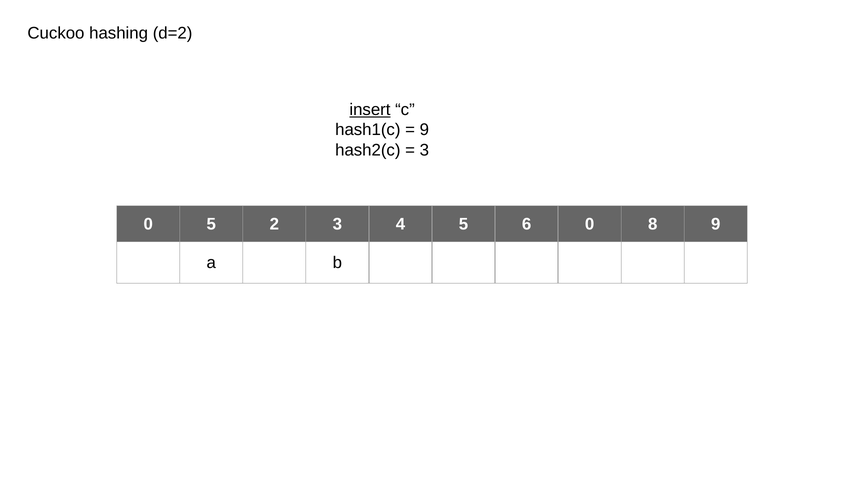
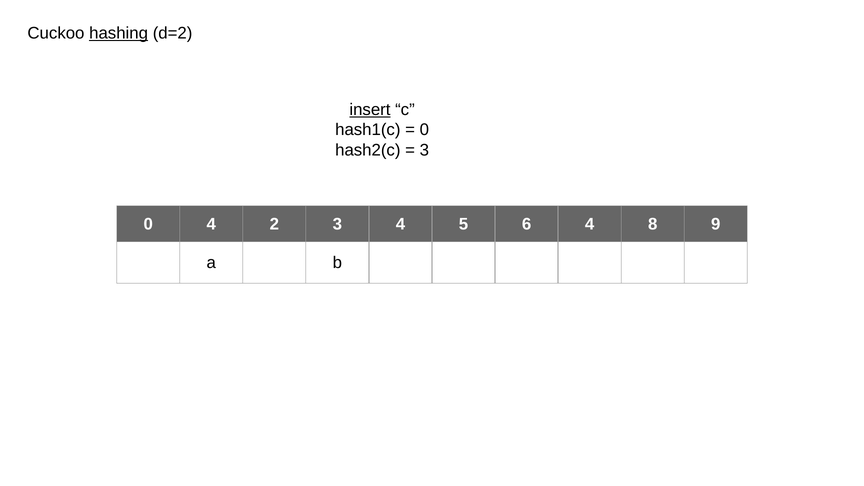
hashing underline: none -> present (119, 33)
9: 9 -> 0 (424, 130)
0 5: 5 -> 4 (211, 224)
6 0: 0 -> 4 (590, 224)
